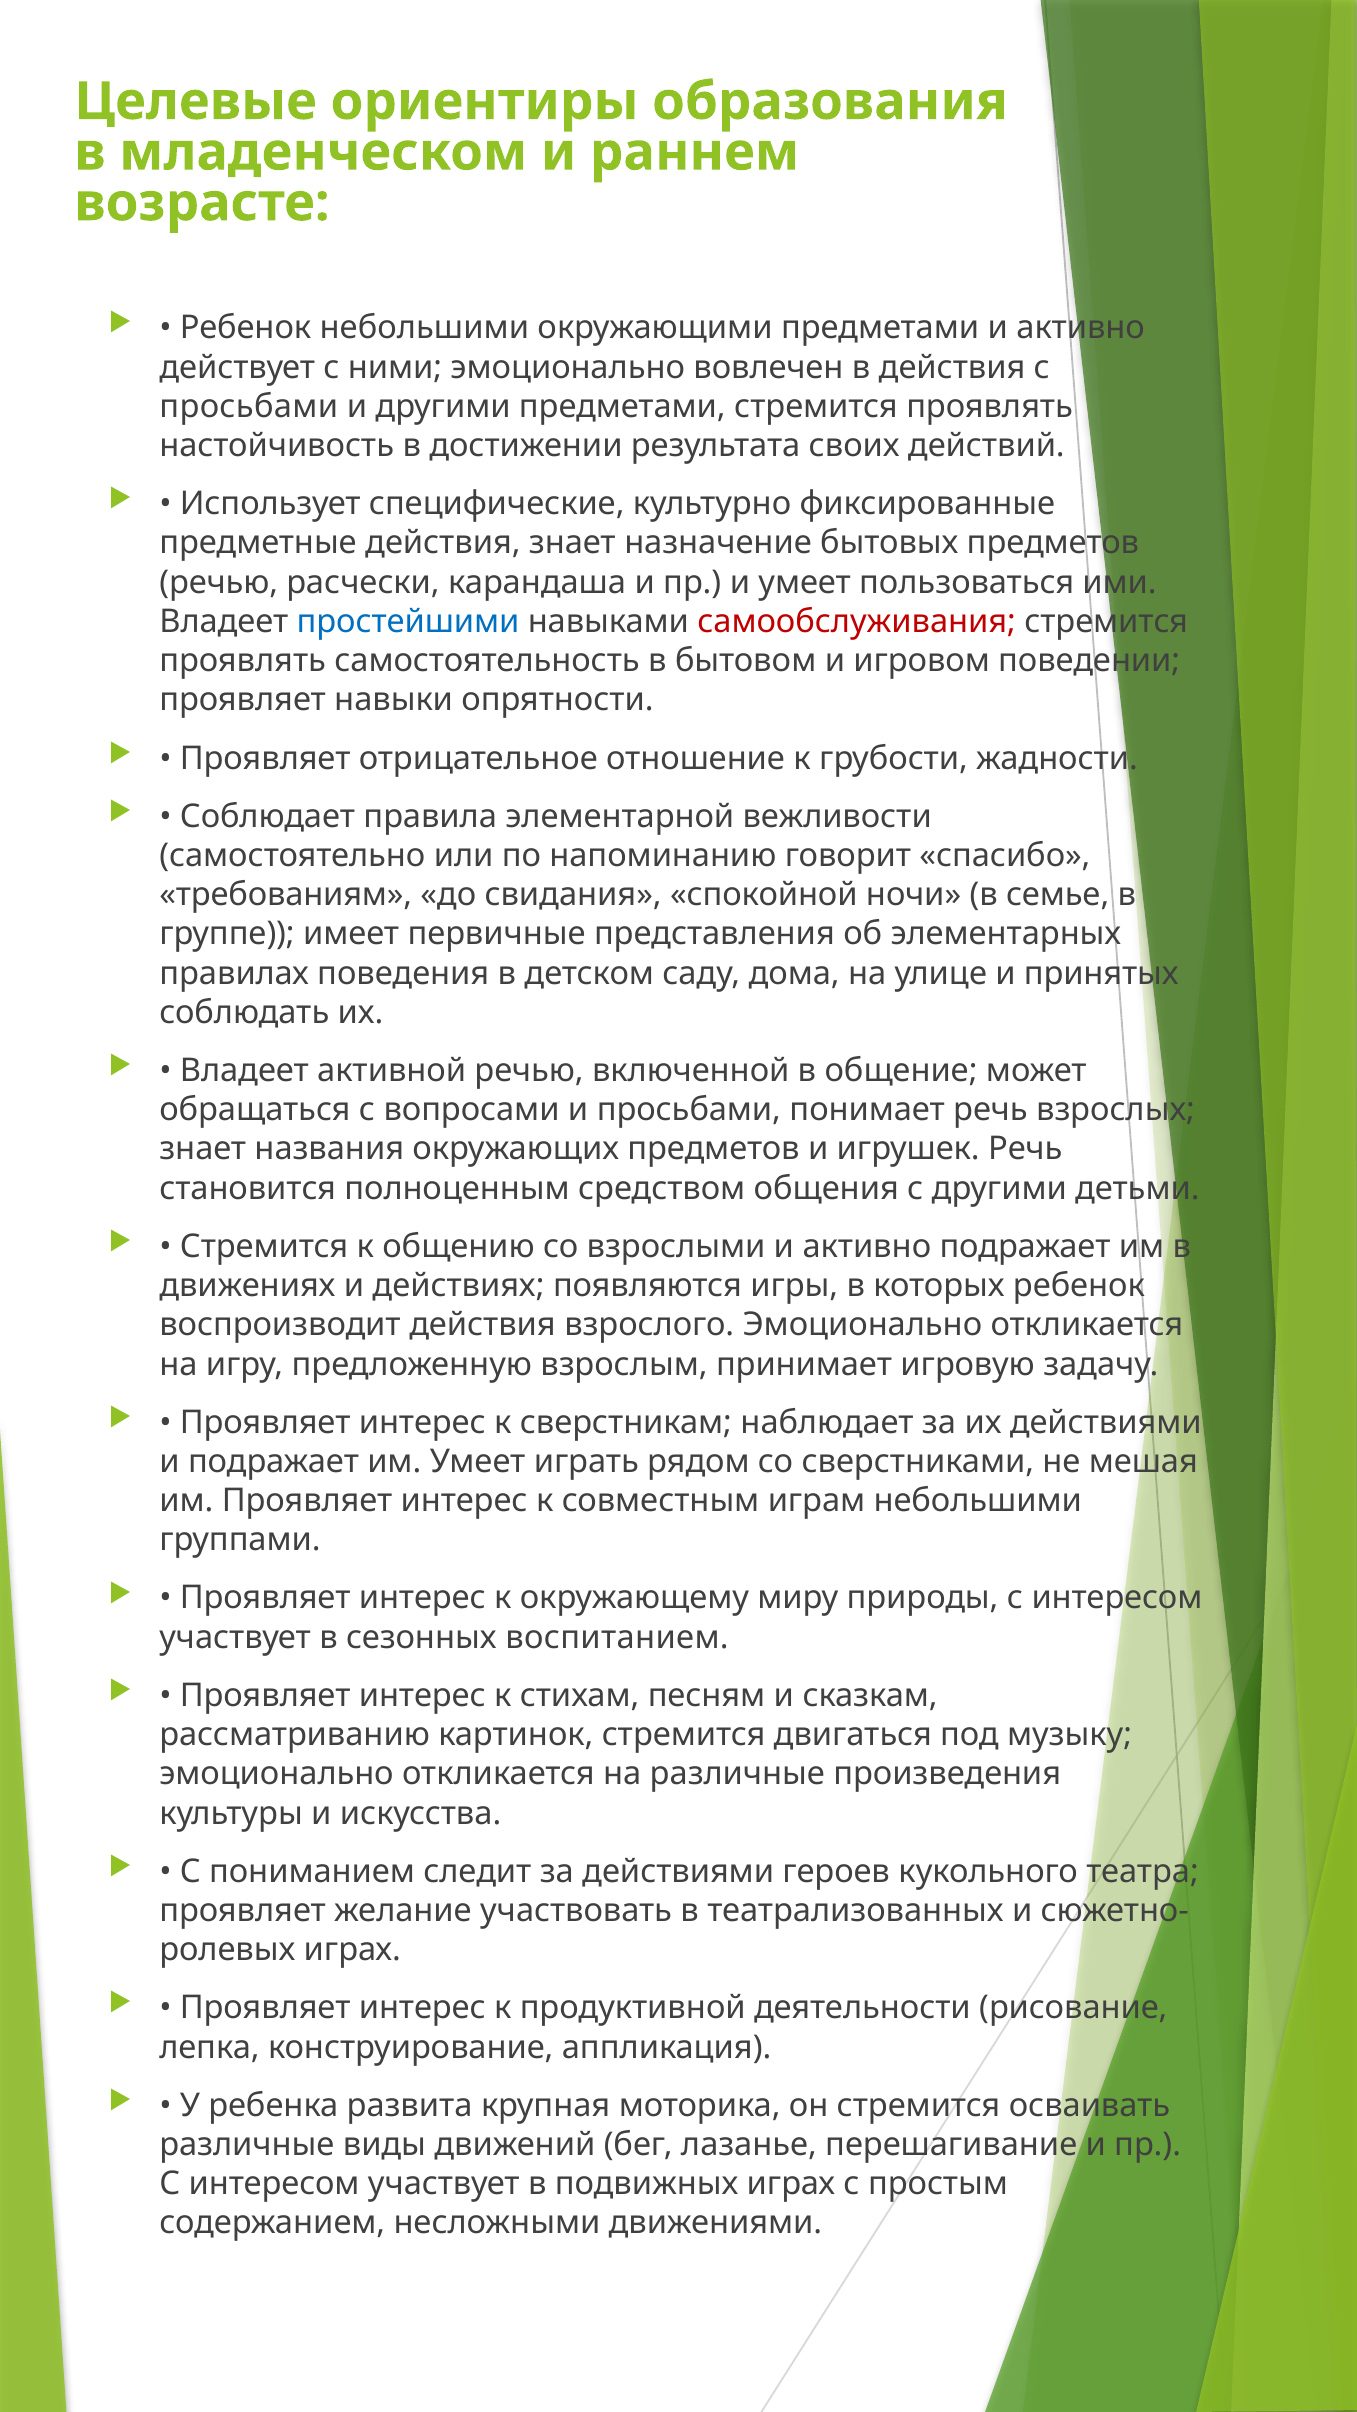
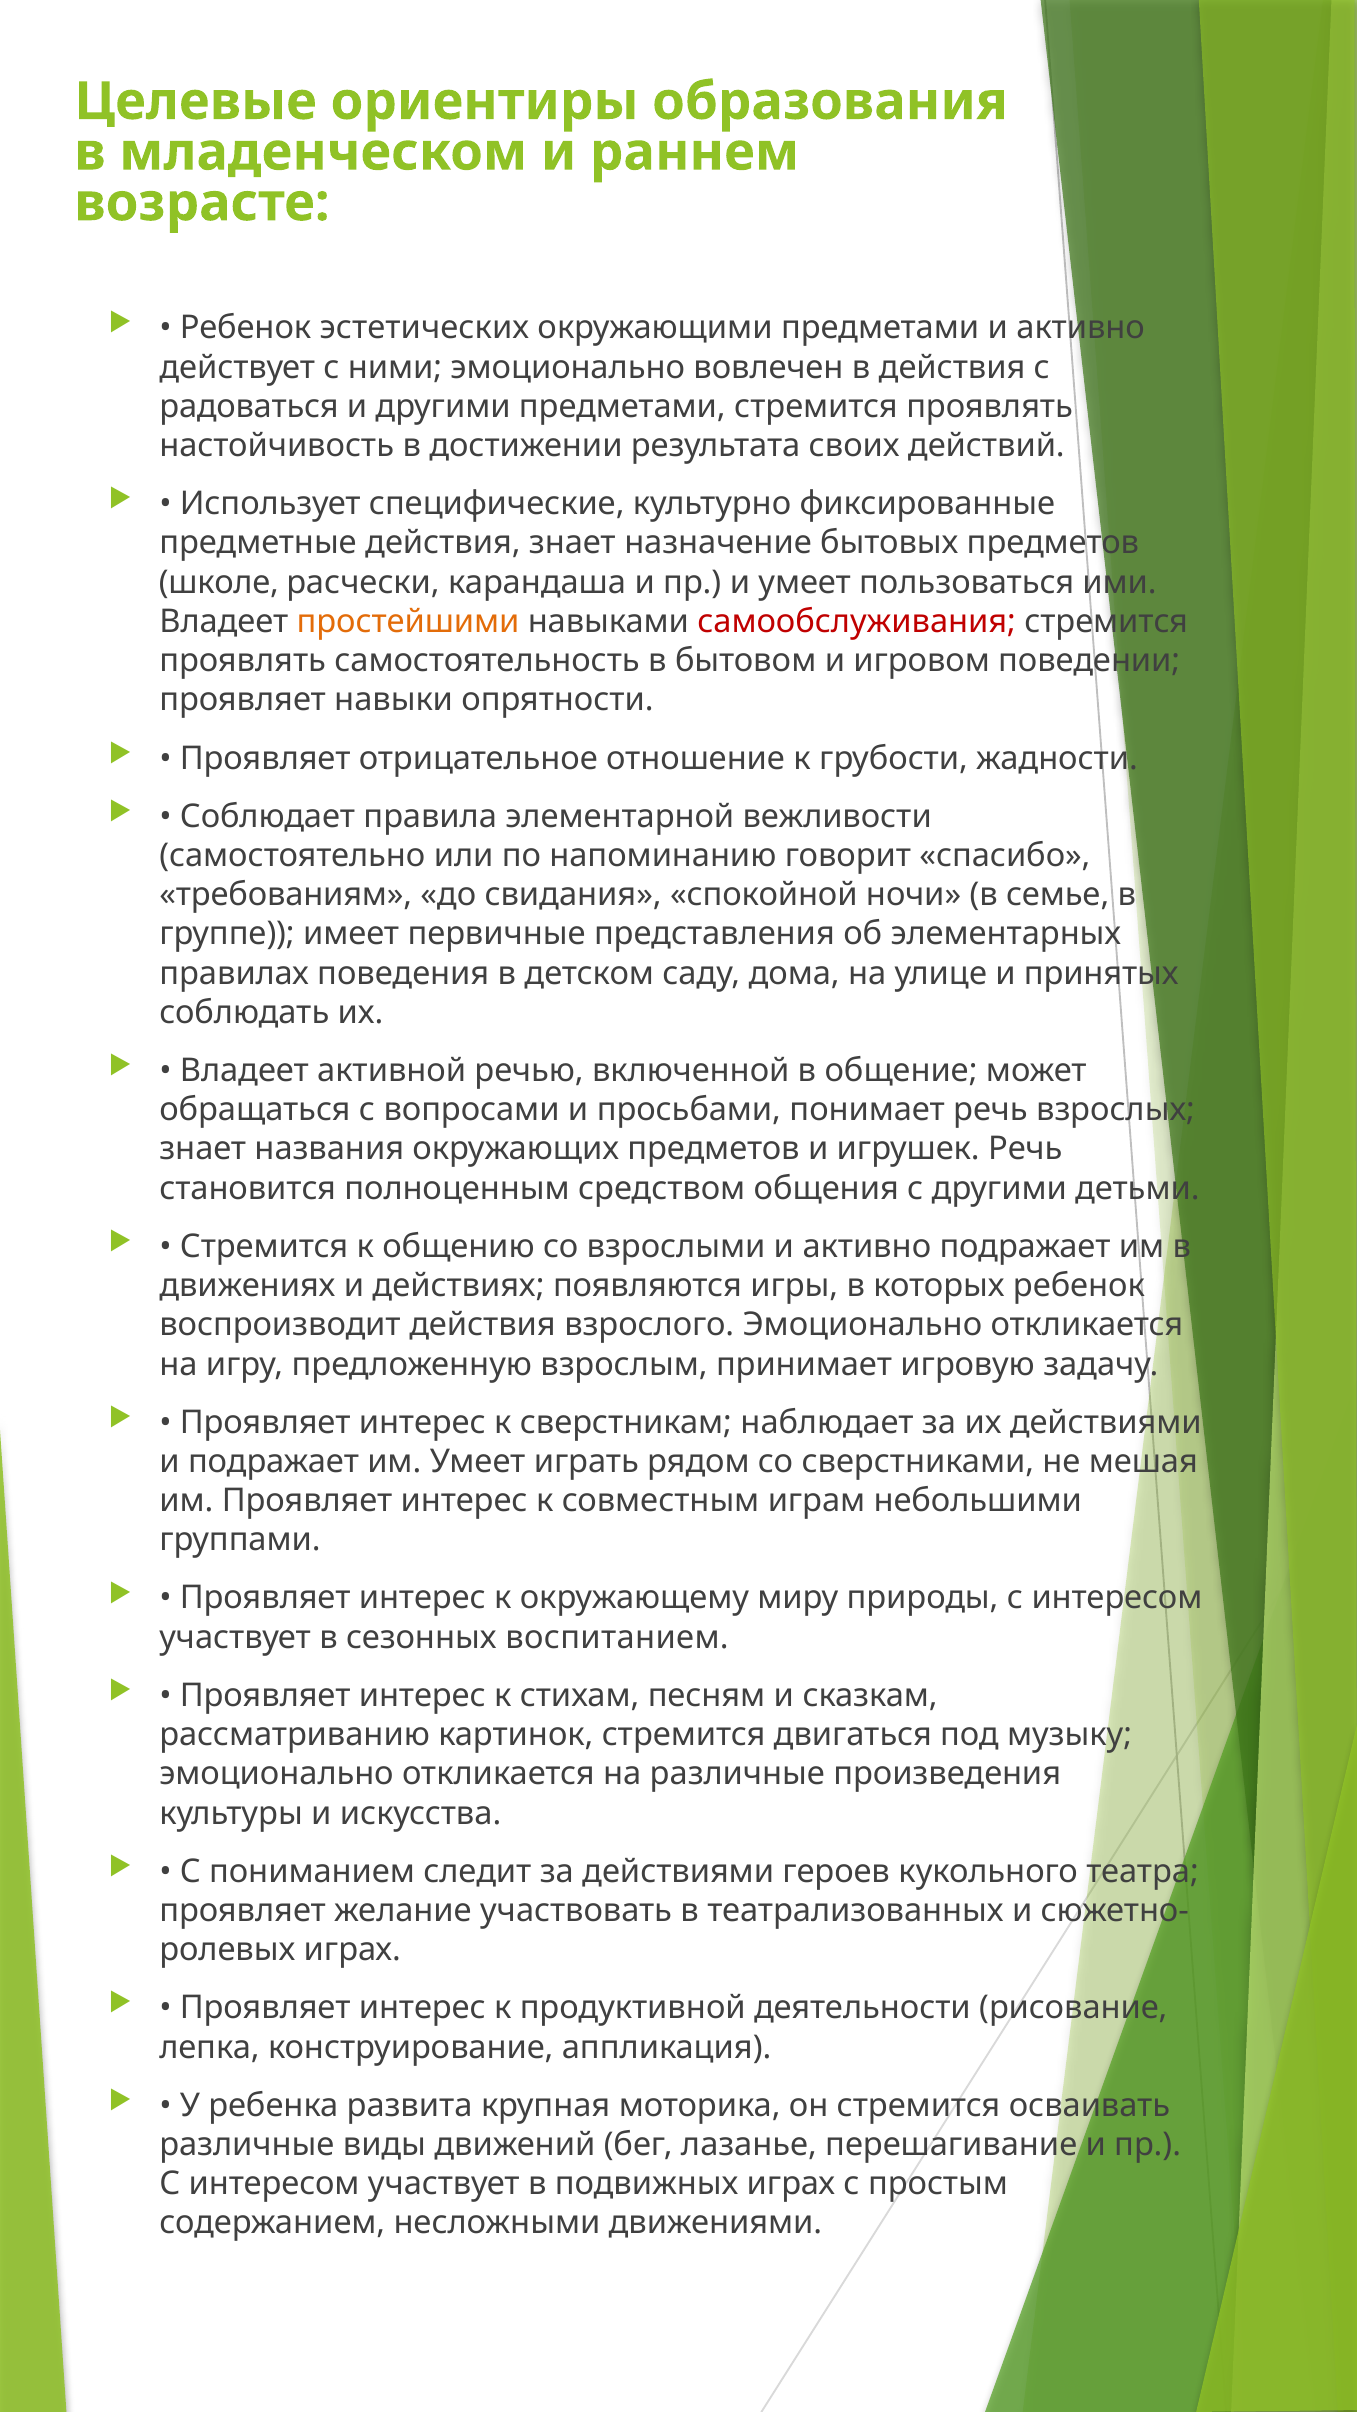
Ребенок небольшими: небольшими -> эстетических (424, 328)
просьбами: просьбами -> радоваться (249, 407)
речью: речью -> школе (219, 583)
простейшими colour: blue -> orange (408, 622)
